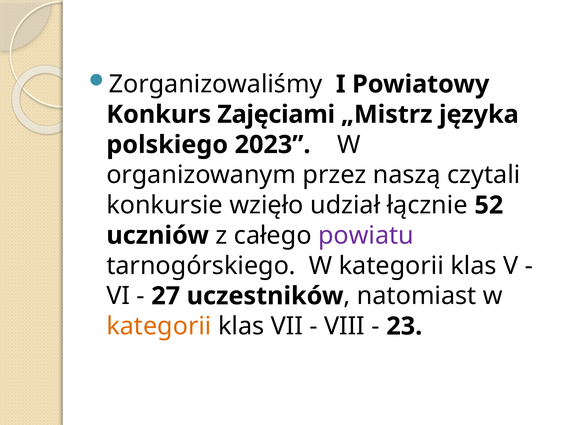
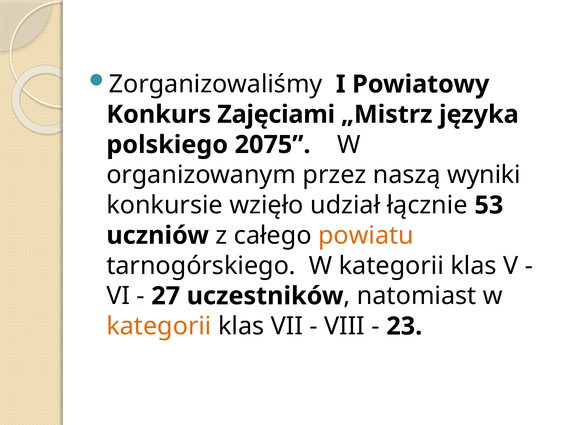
2023: 2023 -> 2075 (273, 145)
czytali: czytali -> wyniki (484, 175)
52: 52 -> 53 (489, 205)
powiatu colour: purple -> orange (366, 236)
